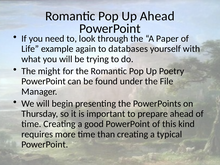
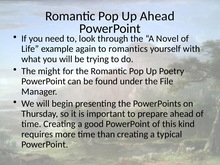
Paper: Paper -> Novel (167, 39)
databases: databases -> romantics (128, 49)
